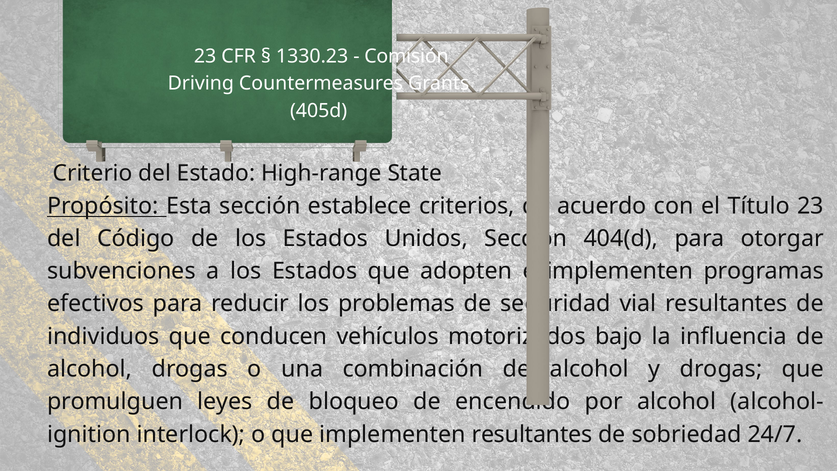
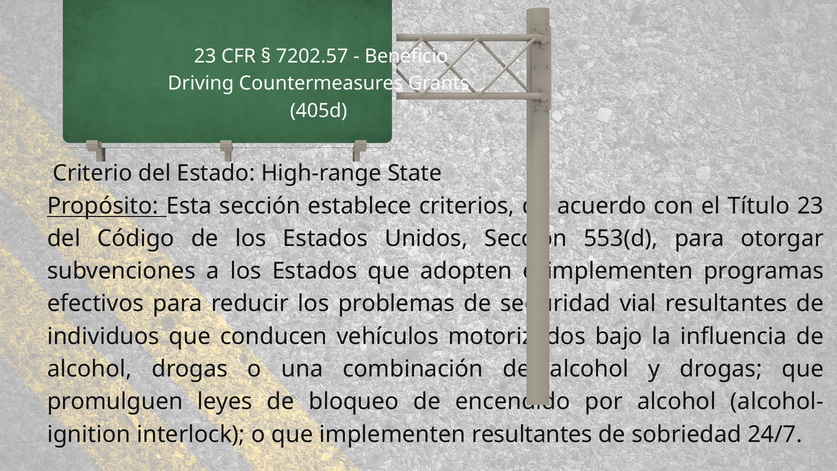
1330.23: 1330.23 -> 7202.57 (312, 56)
Comisión: Comisión -> Beneficio (406, 56)
404(d: 404(d -> 553(d (621, 238)
